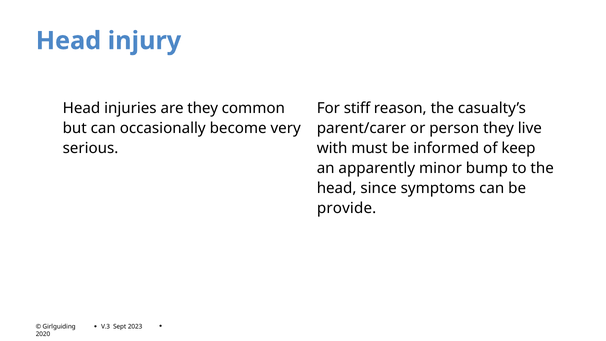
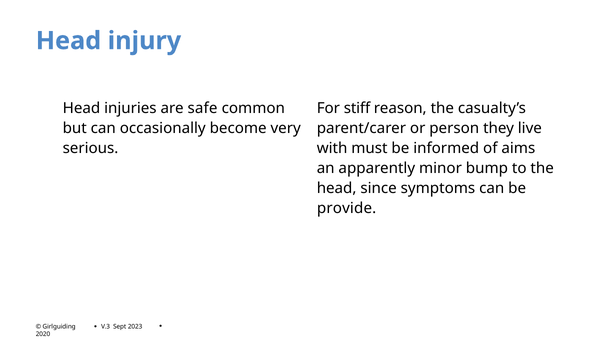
are they: they -> safe (203, 108)
keep: keep -> aims (518, 148)
